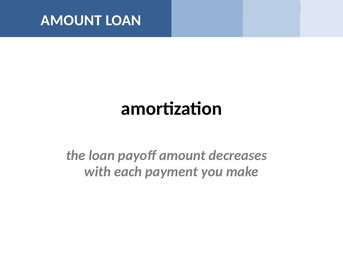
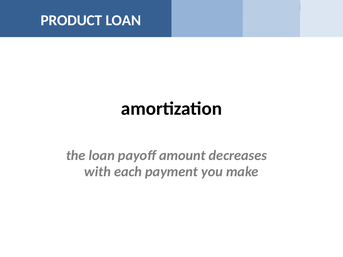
AMOUNT: AMOUNT -> PRODUCT (71, 20)
